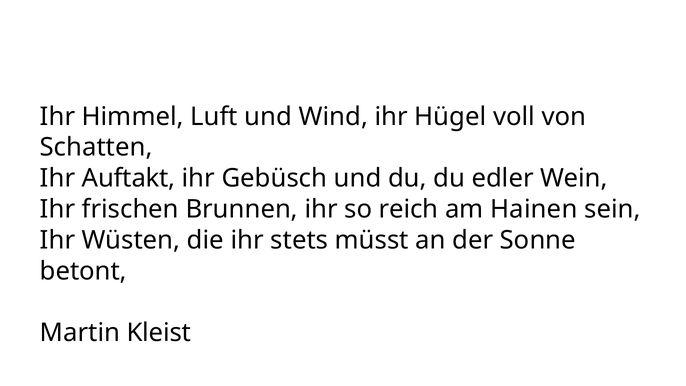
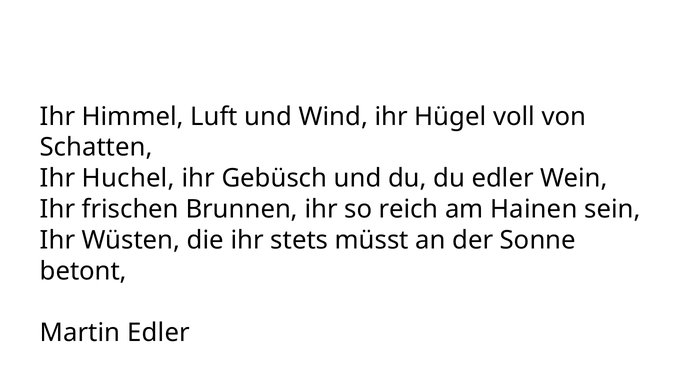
Auftakt: Auftakt -> Huchel (128, 178)
Martin Kleist: Kleist -> Edler (159, 333)
